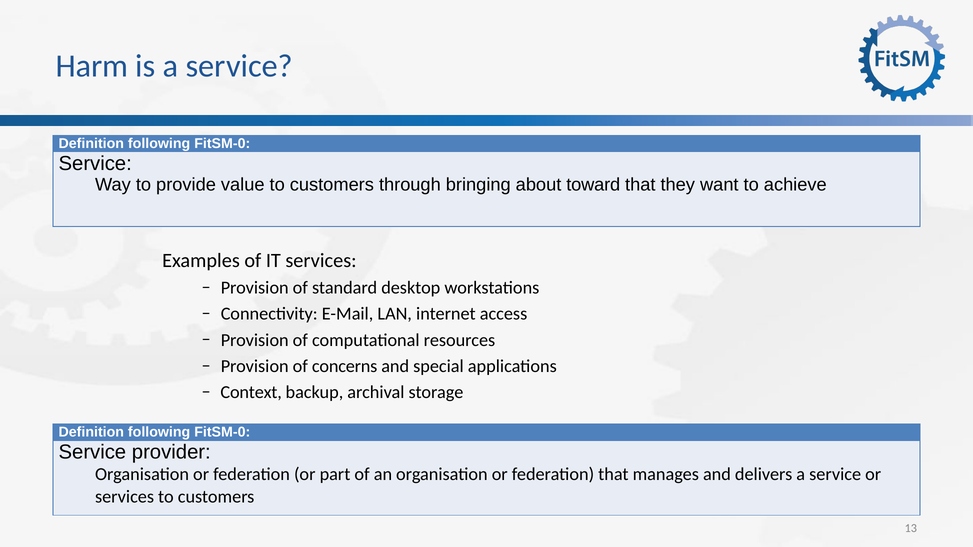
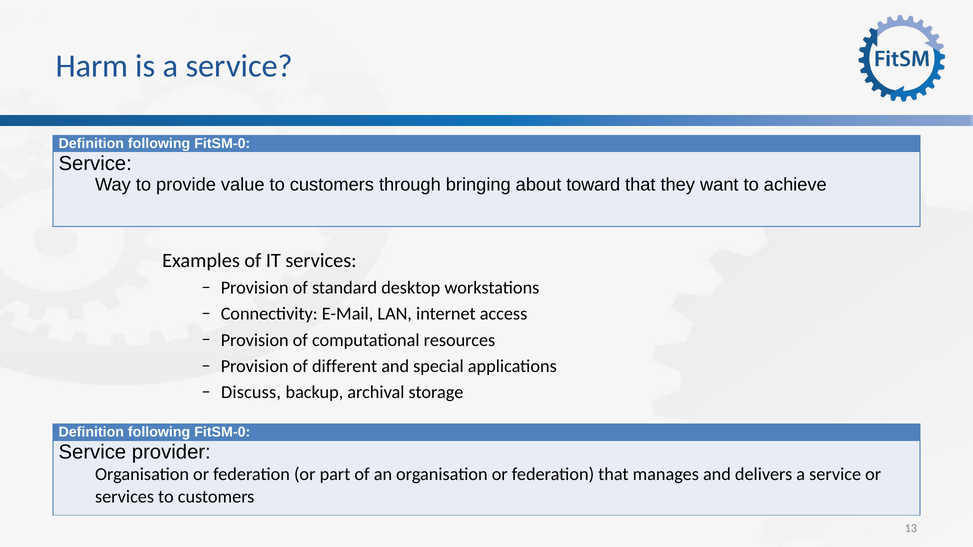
concerns: concerns -> different (345, 366)
Context: Context -> Discuss (251, 393)
